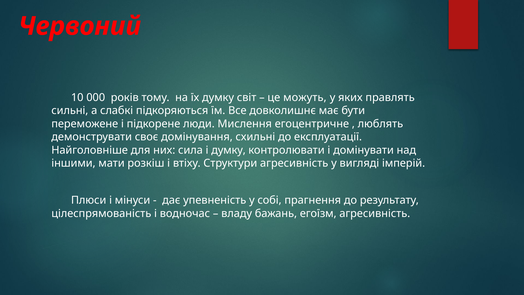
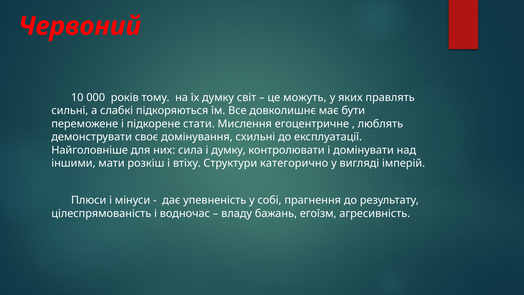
люди: люди -> стати (199, 124)
Структури агресивність: агресивність -> категорично (294, 163)
